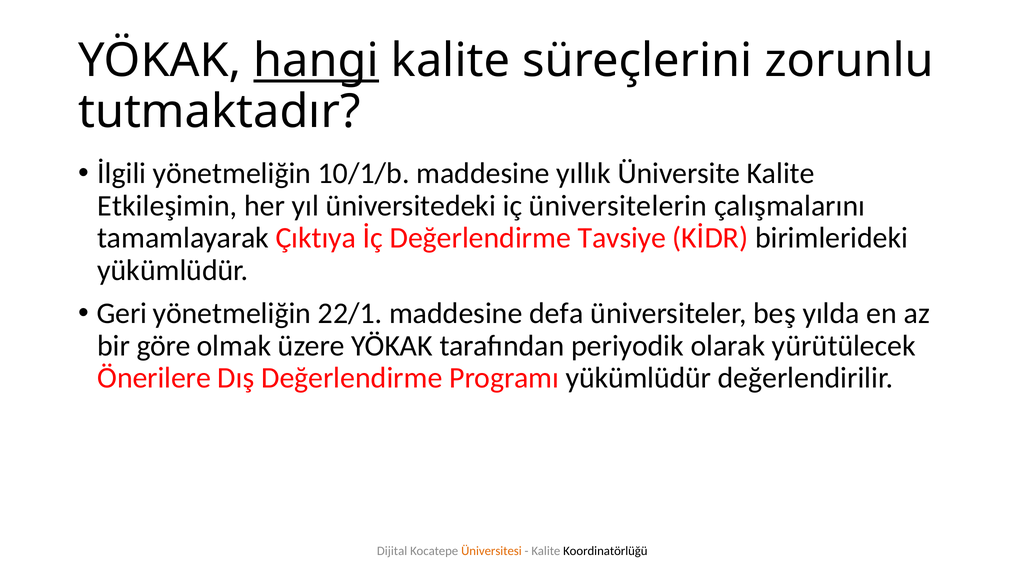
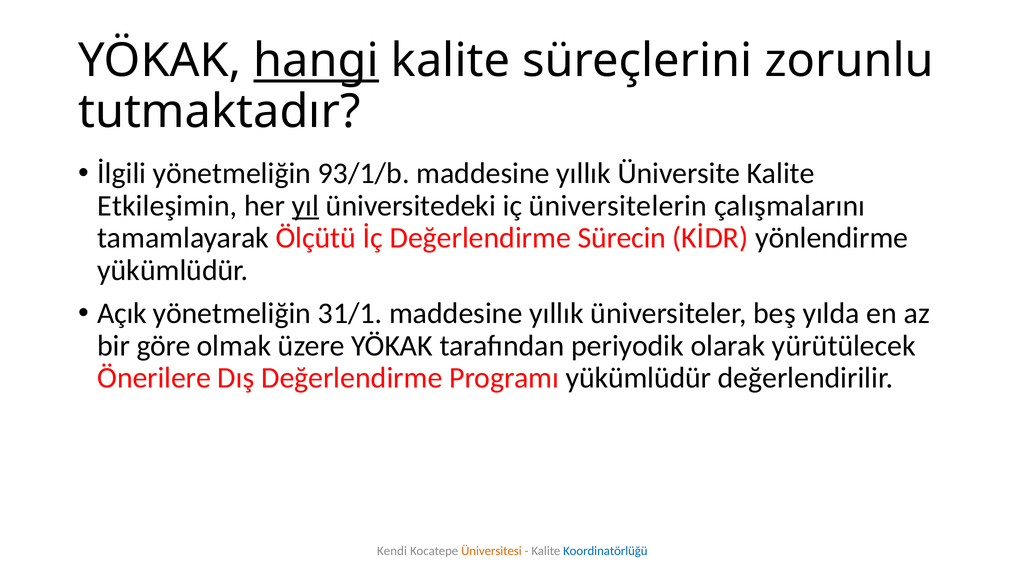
10/1/b: 10/1/b -> 93/1/b (364, 173)
yıl underline: none -> present (305, 206)
Çıktıya: Çıktıya -> Ölçütü (316, 238)
Tavsiye: Tavsiye -> Sürecin (622, 238)
birimlerideki: birimlerideki -> yönlendirme (832, 238)
Geri: Geri -> Açık (122, 313)
22/1: 22/1 -> 31/1 (350, 313)
defa: defa -> yıllık (556, 313)
Dijital: Dijital -> Kendi (392, 550)
Koordinatörlüğü colour: black -> blue (605, 550)
